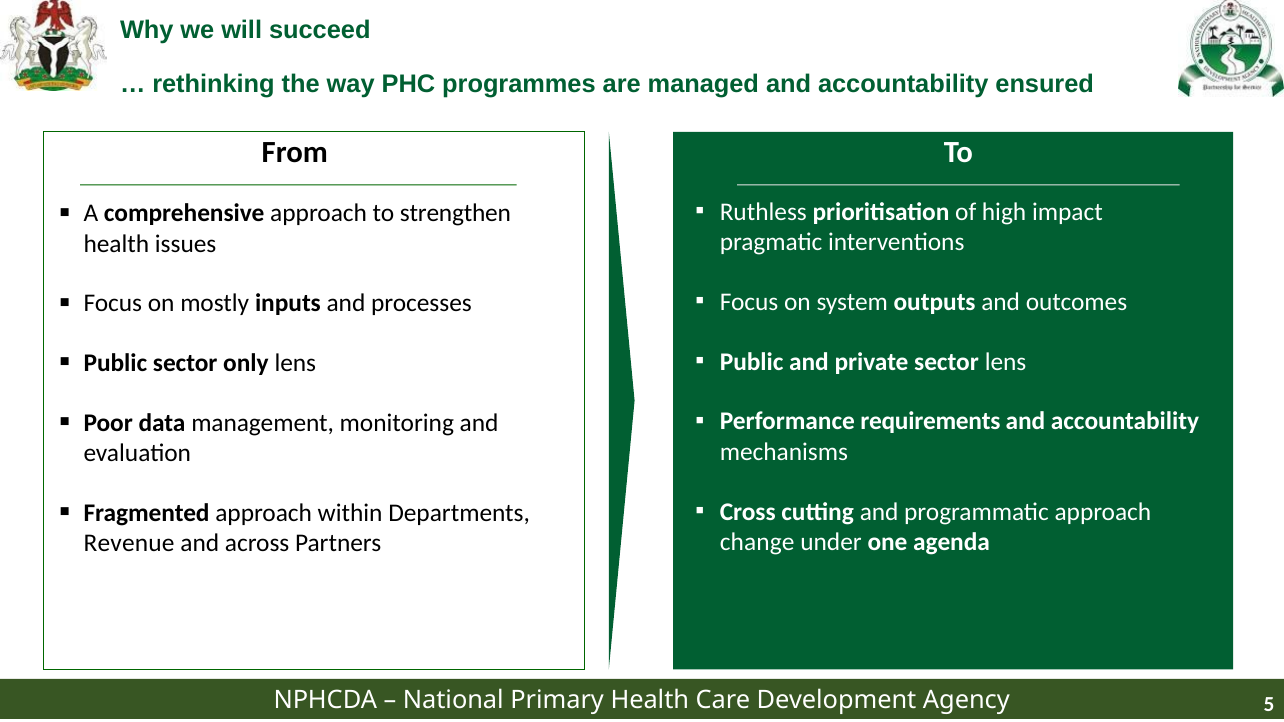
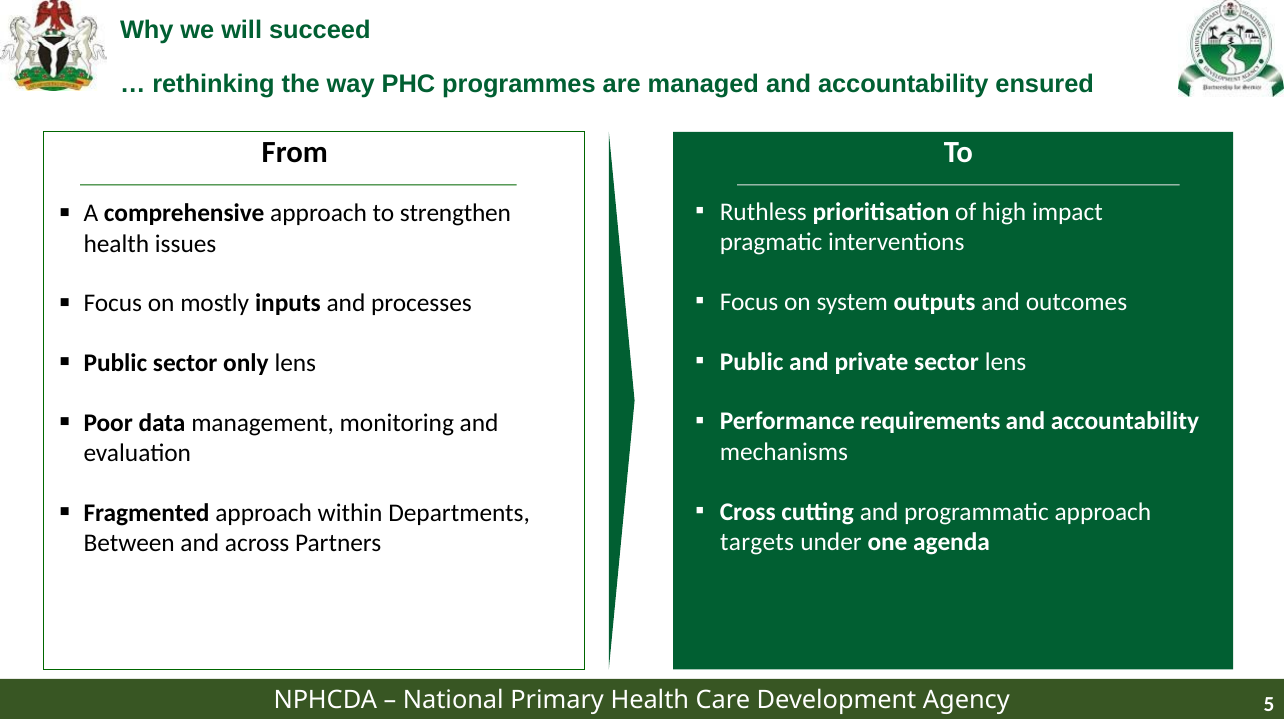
change: change -> targets (757, 542)
Revenue: Revenue -> Between (129, 544)
